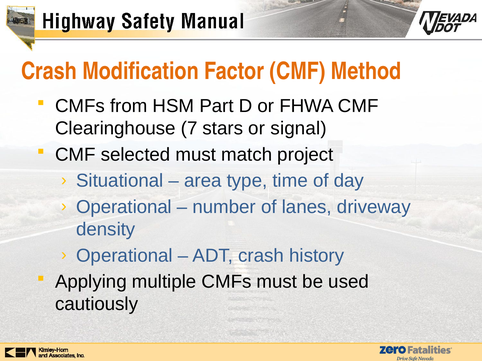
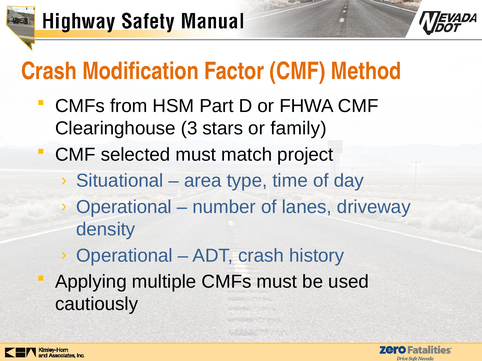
7: 7 -> 3 (189, 129)
signal: signal -> family (299, 129)
